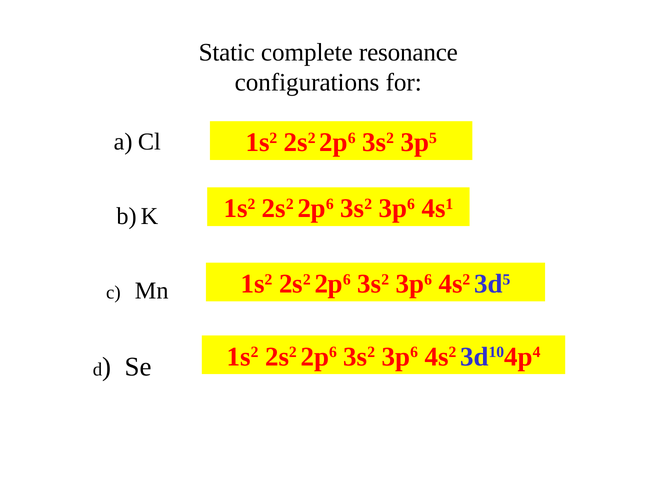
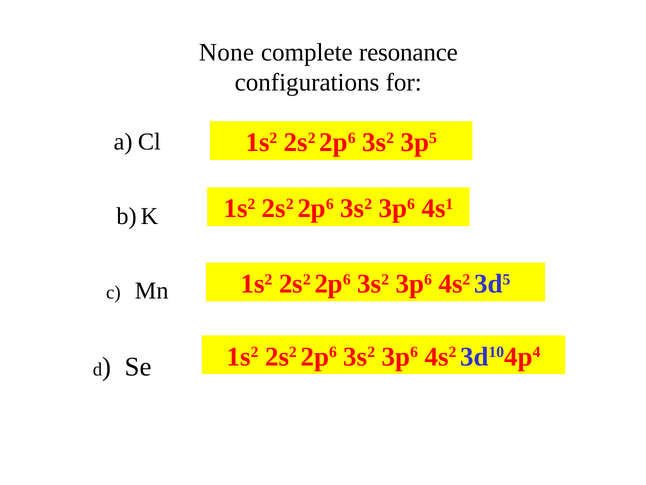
Static: Static -> None (227, 52)
